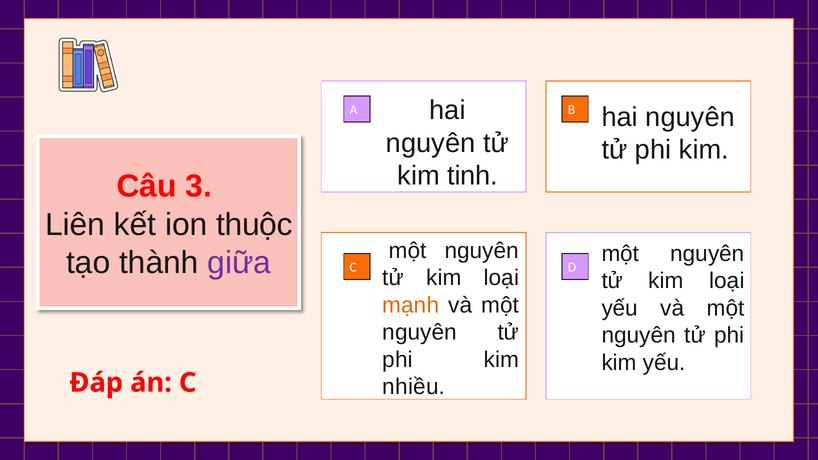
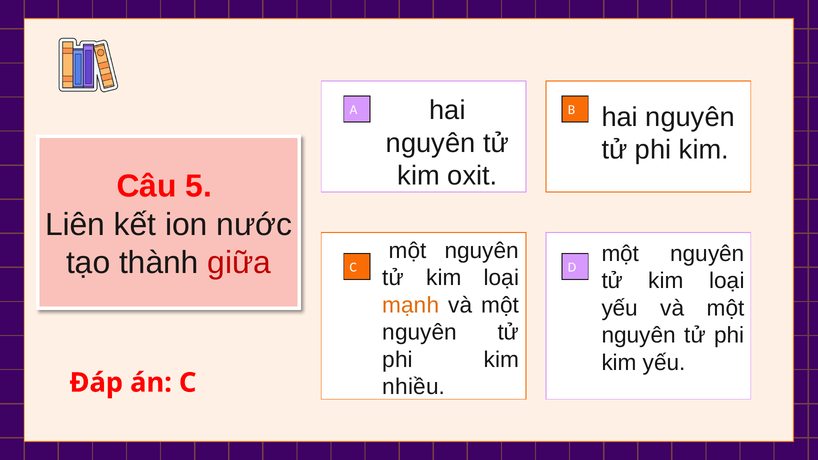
tinh: tinh -> oxit (472, 176)
3: 3 -> 5 (199, 186)
thuộc: thuộc -> nước (254, 225)
giữa colour: purple -> red (239, 263)
